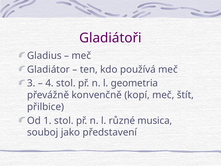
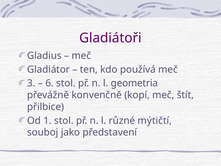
4: 4 -> 6 (49, 83)
musica: musica -> mýtičtí (155, 120)
